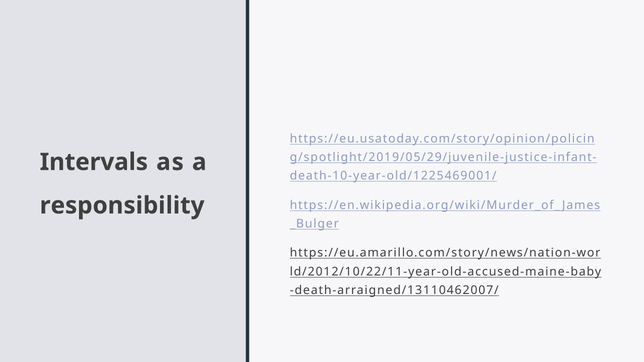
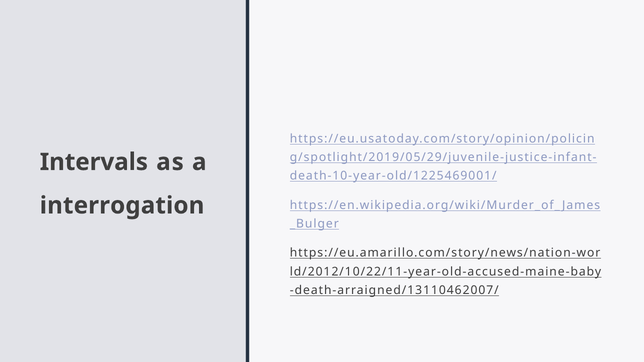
responsibility: responsibility -> interrogation (122, 206)
